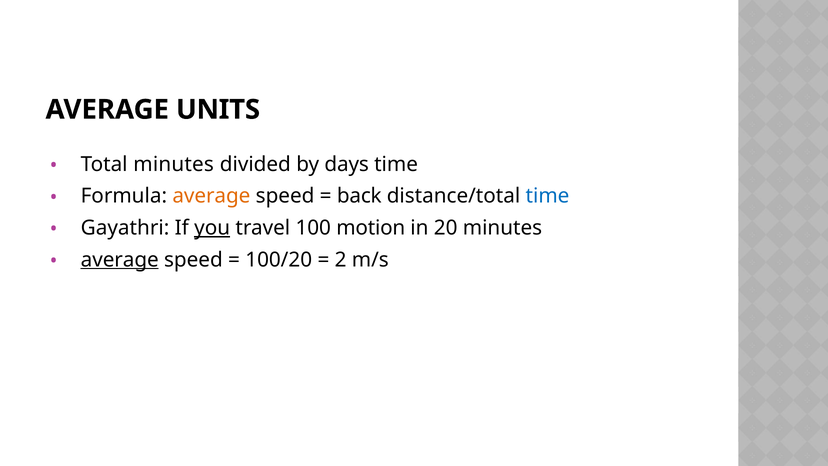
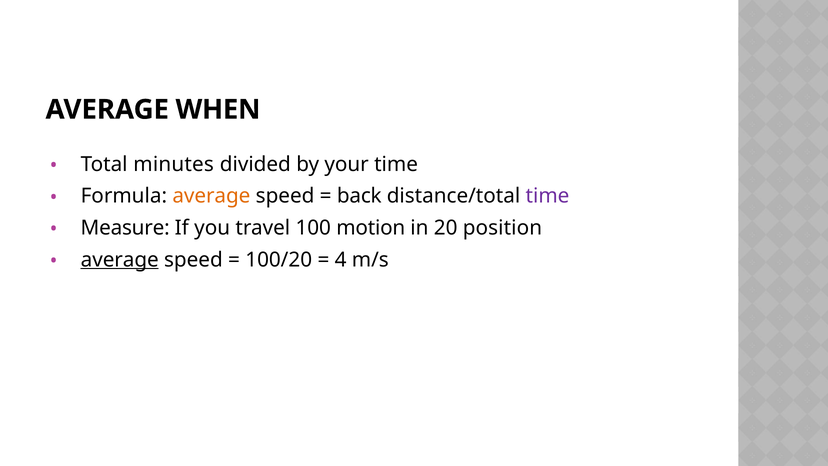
UNITS: UNITS -> WHEN (218, 110)
days: days -> your (347, 164)
time colour: blue -> purple (548, 196)
Gayathri: Gayathri -> Measure (125, 228)
you underline: present -> none (212, 228)
20 minutes: minutes -> position (502, 228)
2: 2 -> 4 (341, 260)
